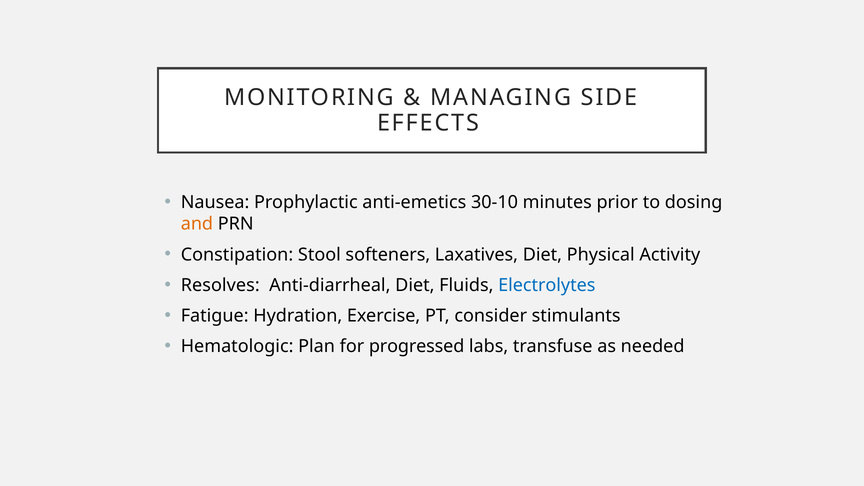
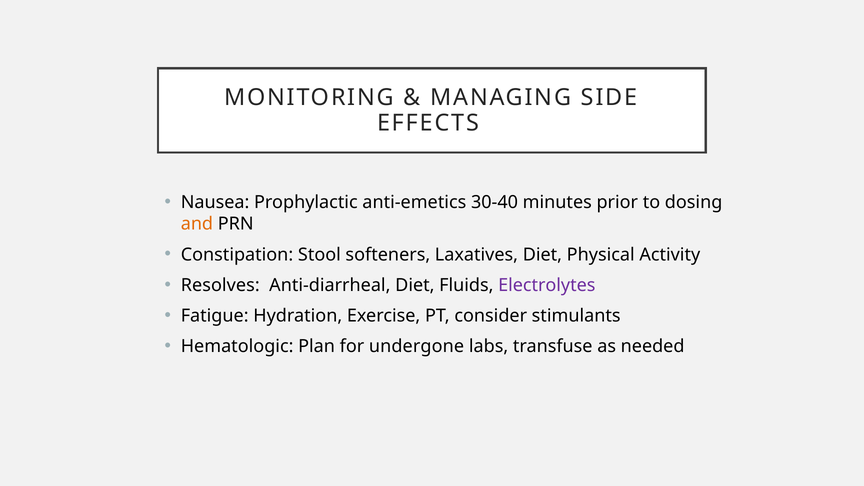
30-10: 30-10 -> 30-40 (495, 202)
Electrolytes colour: blue -> purple (547, 285)
progressed: progressed -> undergone (416, 346)
